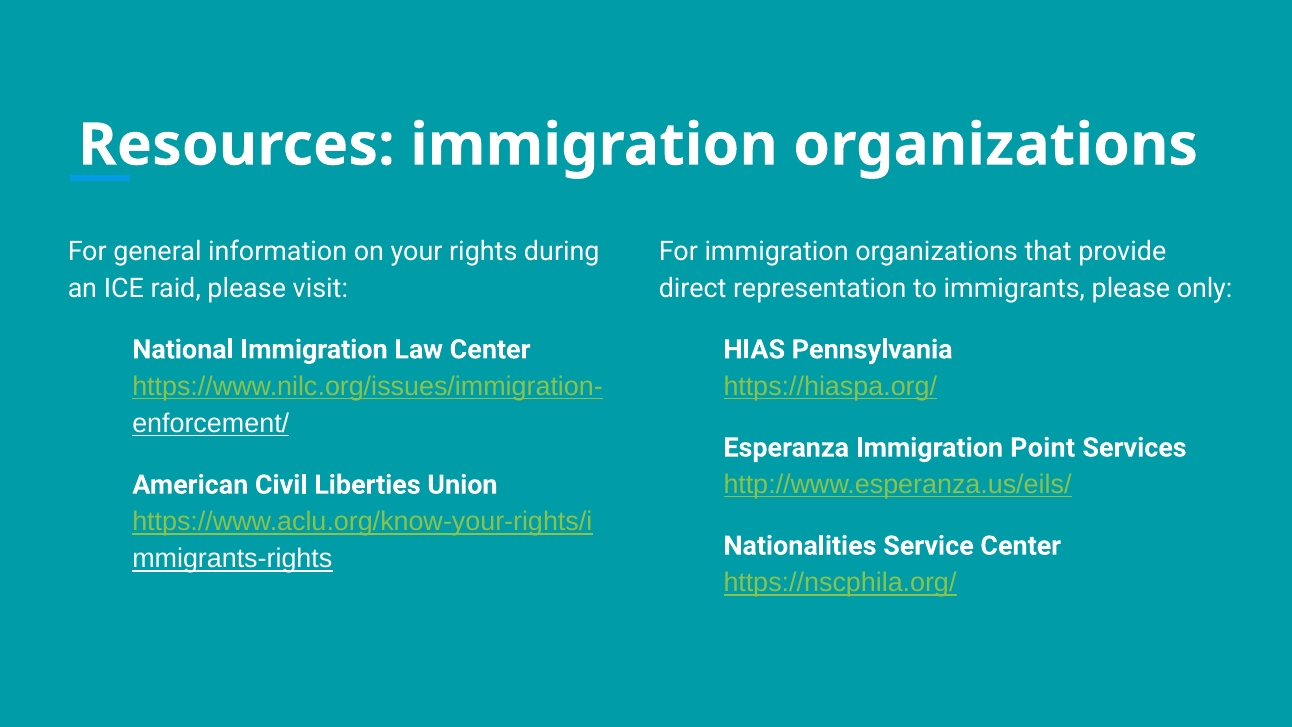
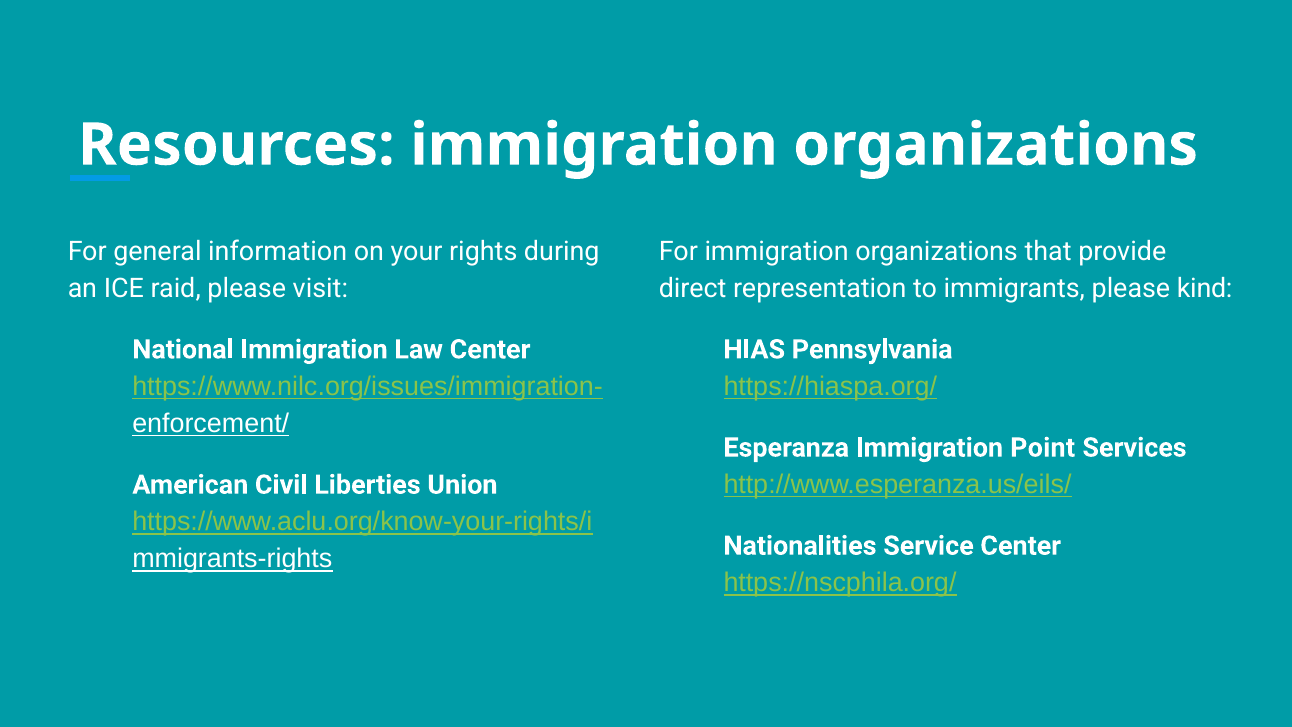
only: only -> kind (1205, 288)
